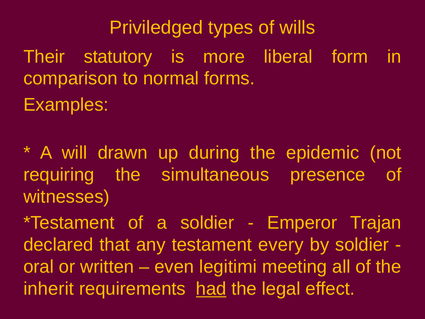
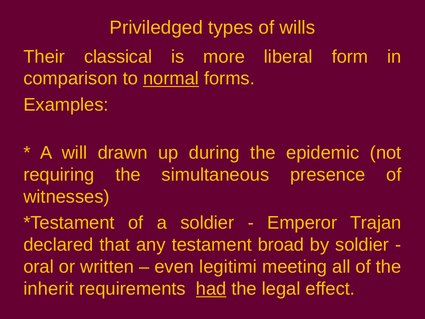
statutory: statutory -> classical (118, 57)
normal underline: none -> present (171, 79)
every: every -> broad (281, 245)
